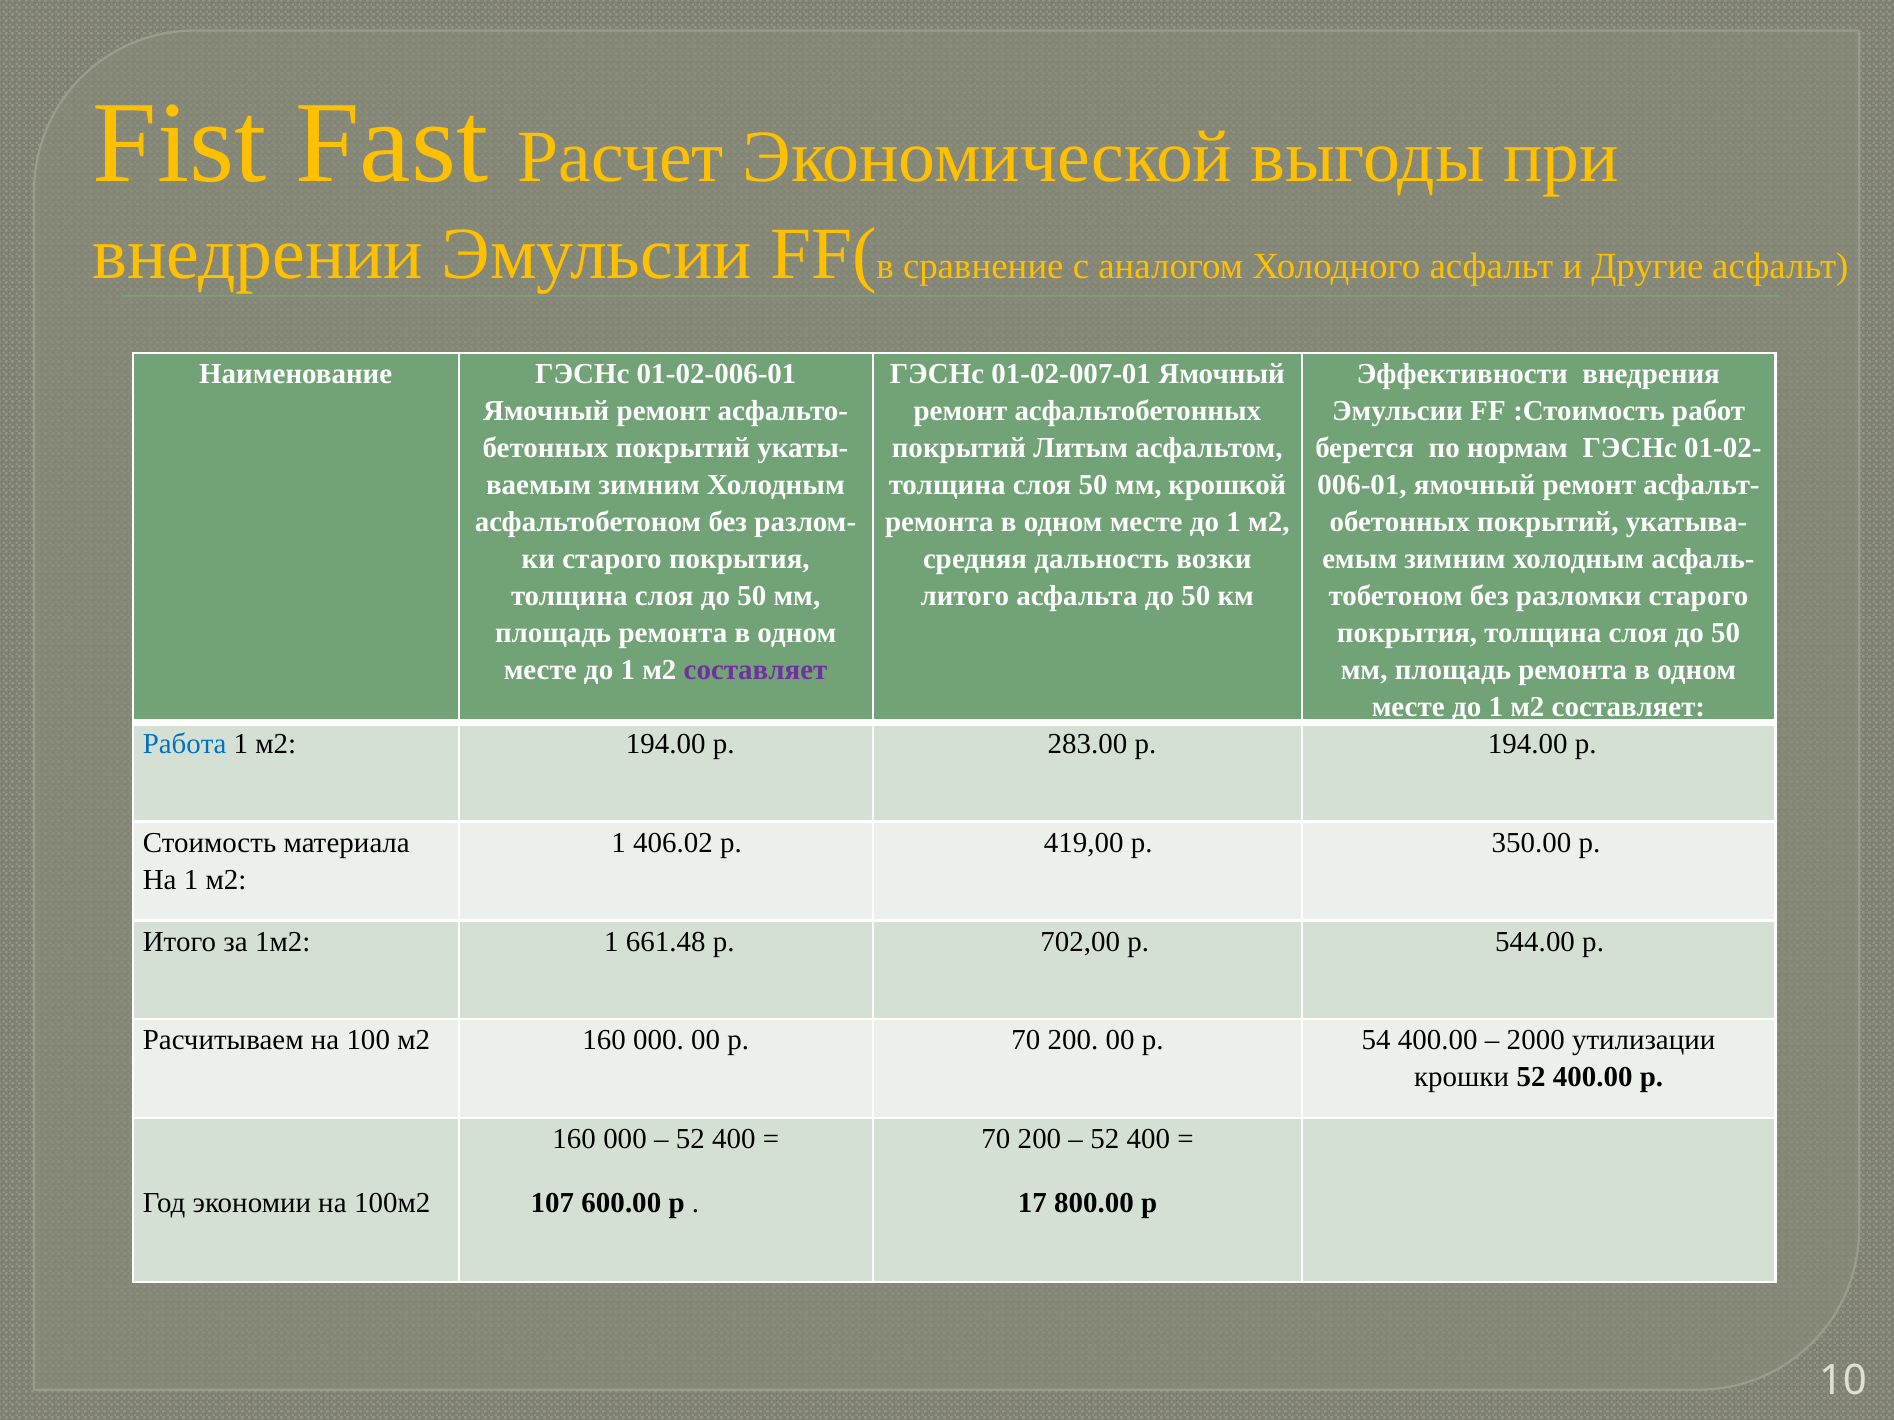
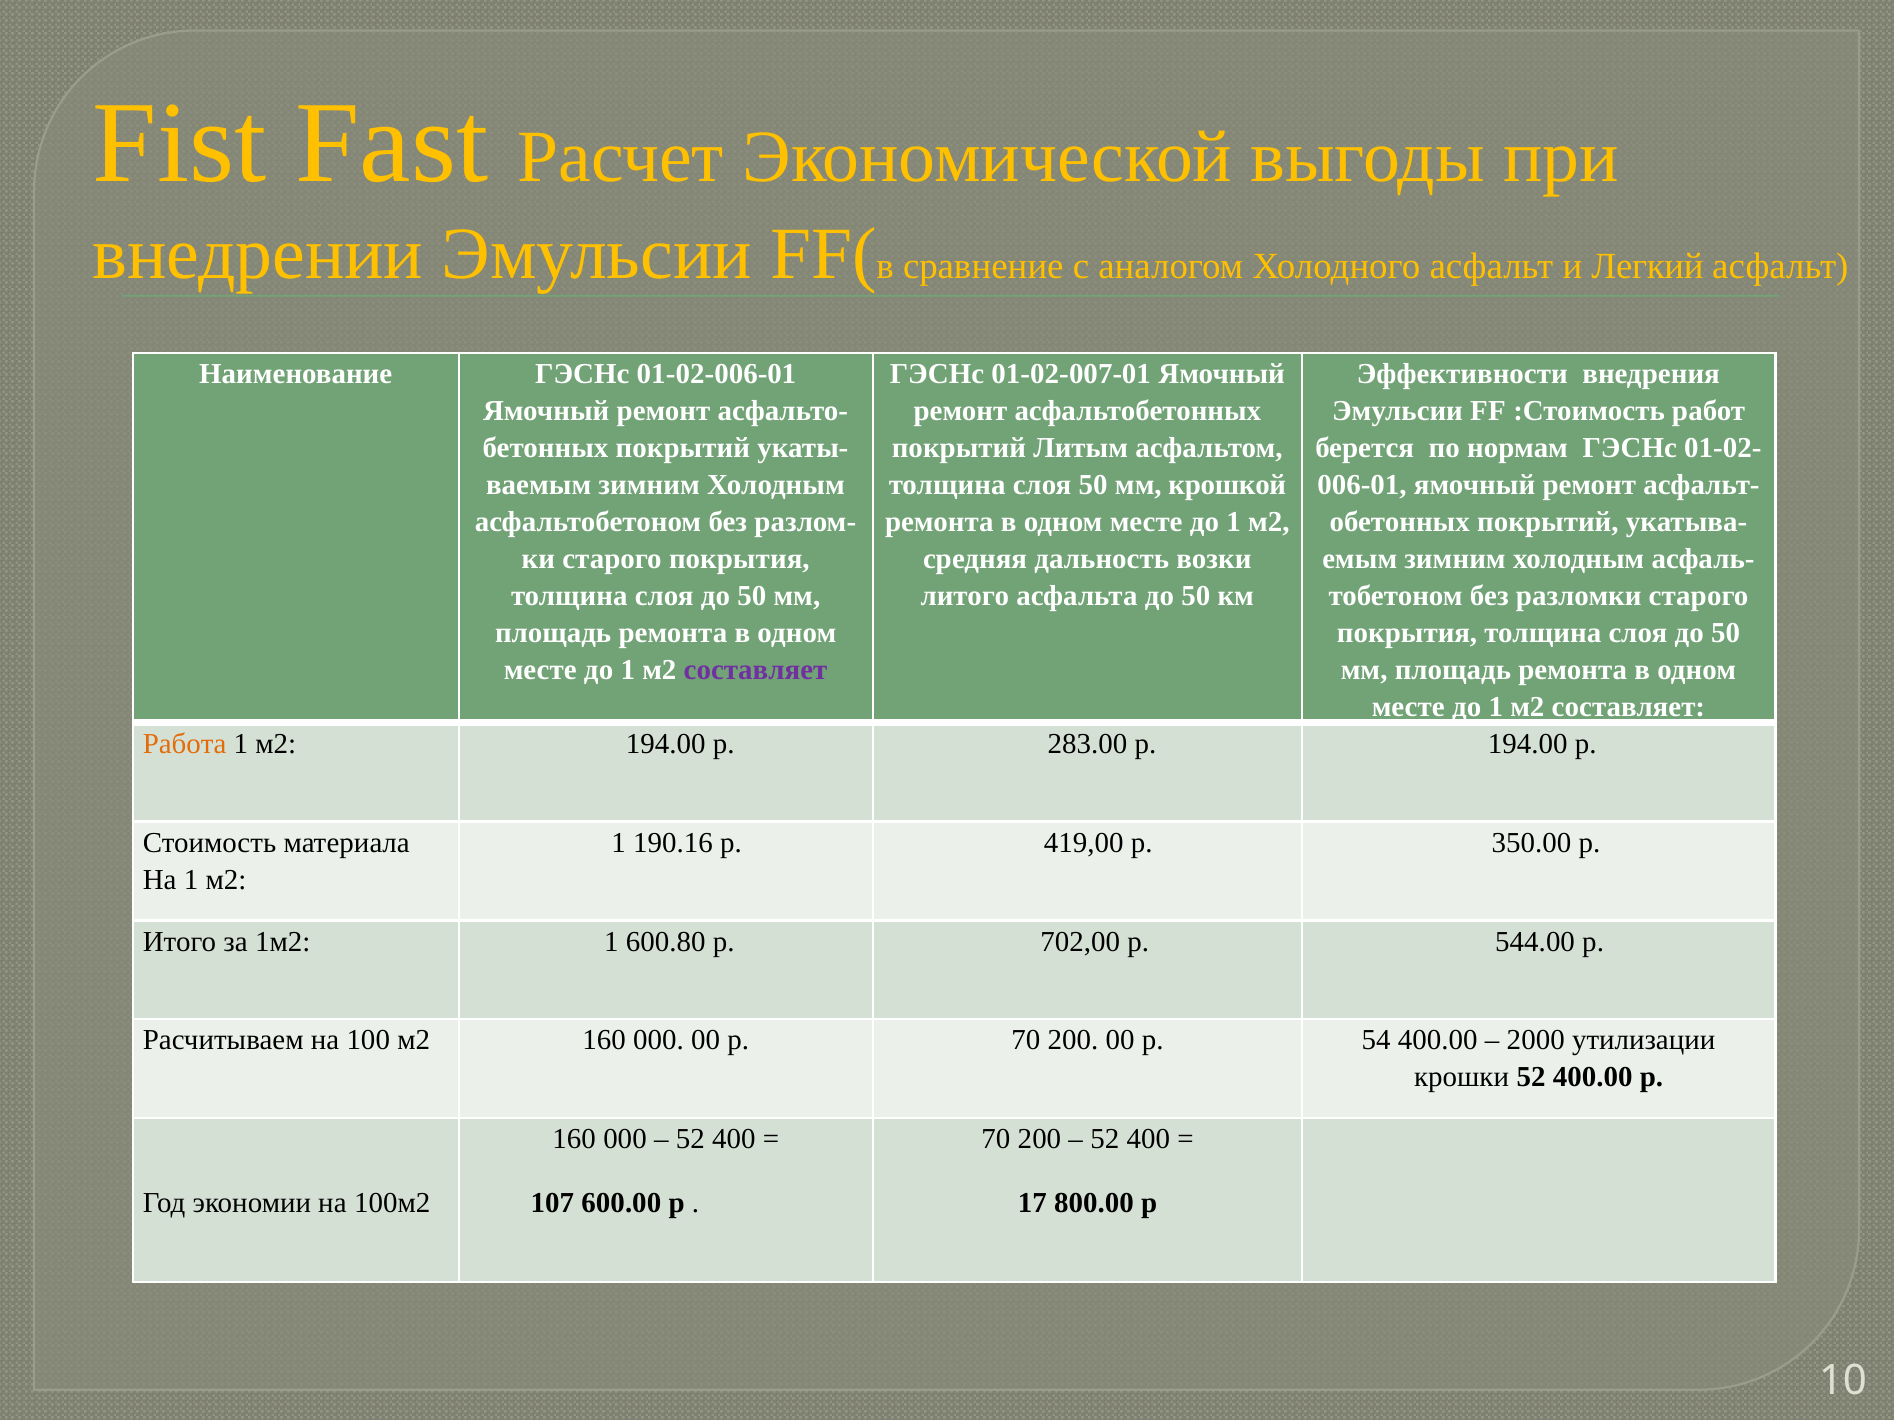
Другие: Другие -> Легкий (1647, 266)
Работа colour: blue -> orange (185, 744)
406.02: 406.02 -> 190.16 (673, 843)
661.48: 661.48 -> 600.80 (666, 942)
